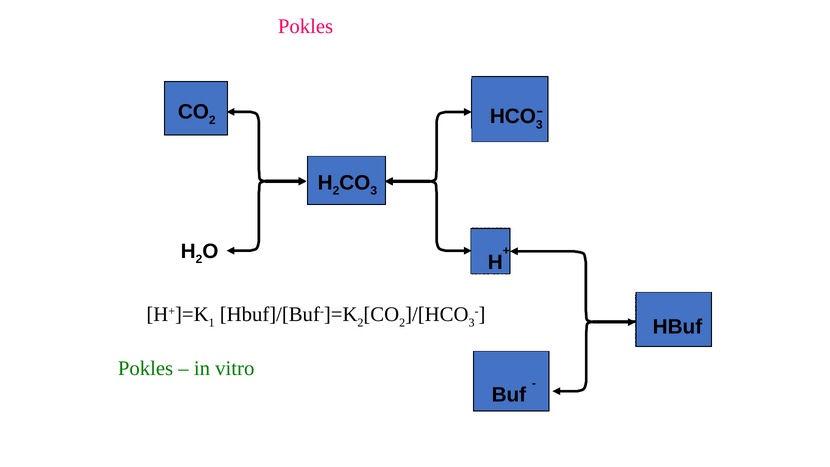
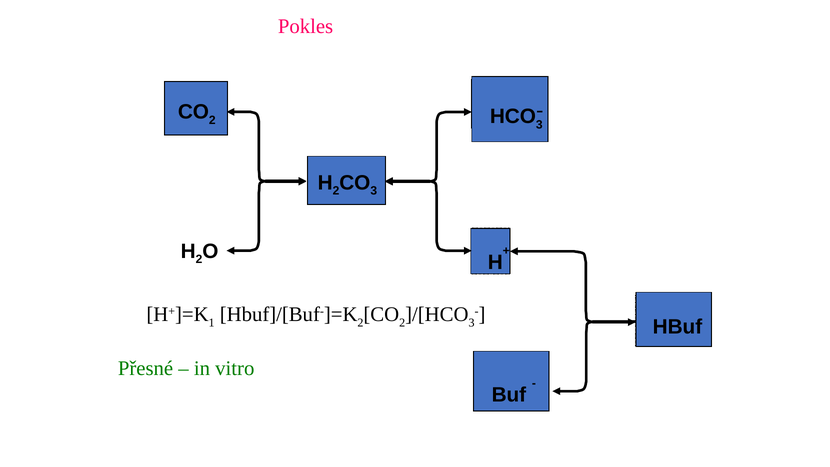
Pokles: Pokles -> Přesné (146, 368)
